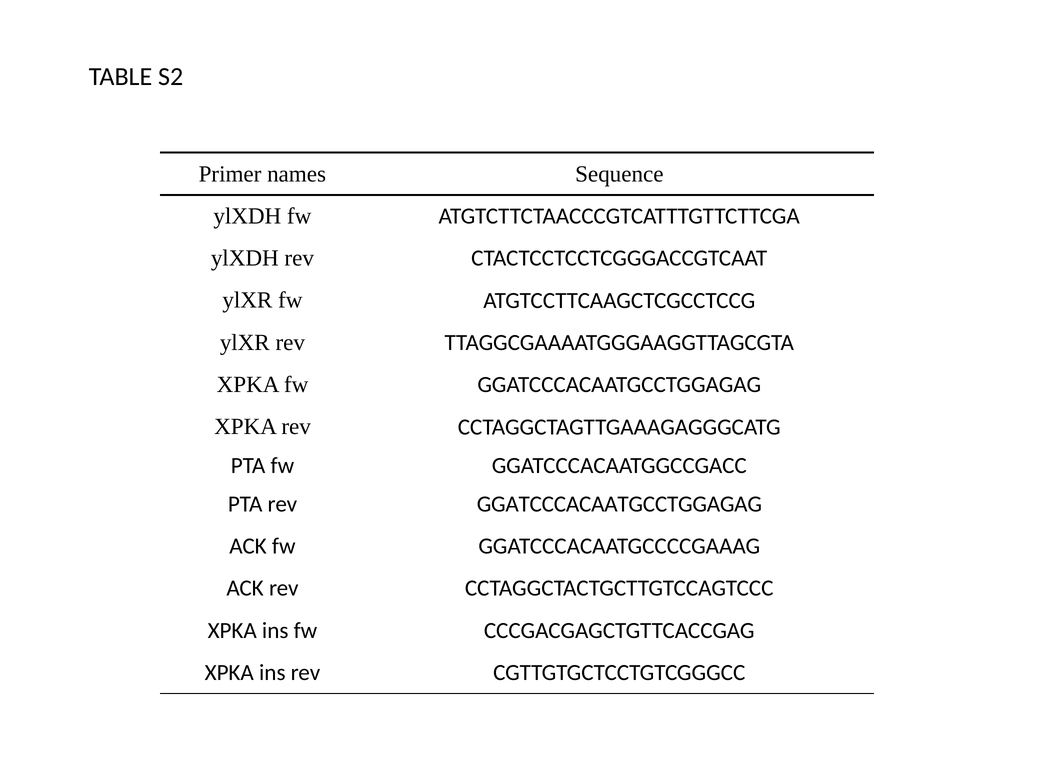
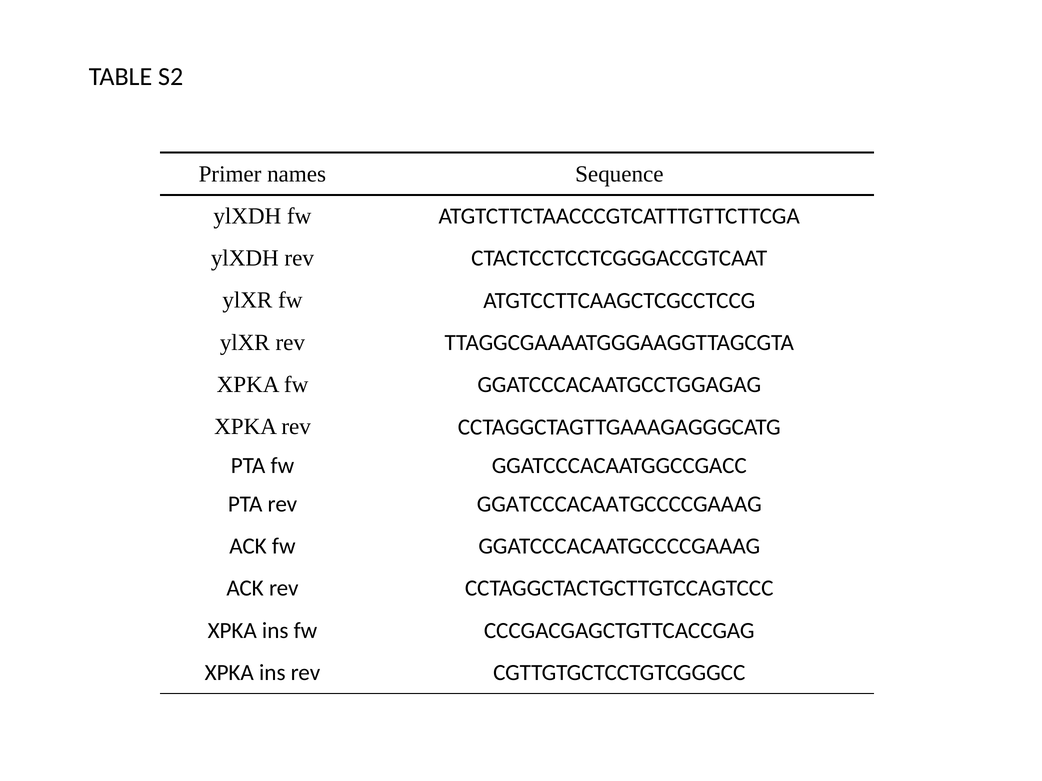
rev GGATCCCACAATGCCTGGAGAG: GGATCCCACAATGCCTGGAGAG -> GGATCCCACAATGCCCCGAAAG (619, 504)
